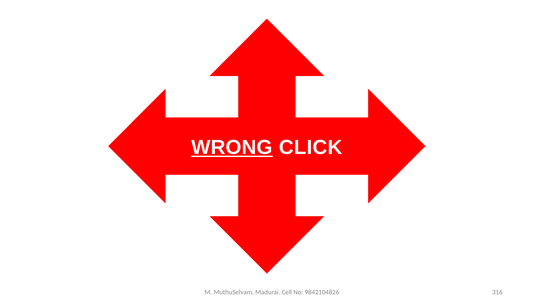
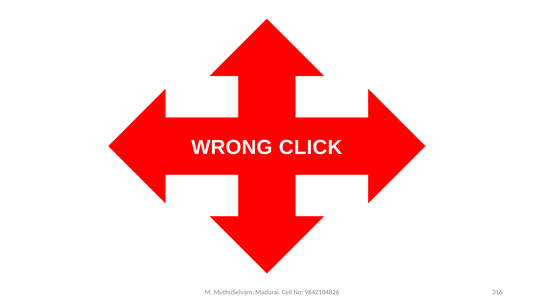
WRONG underline: present -> none (232, 148)
